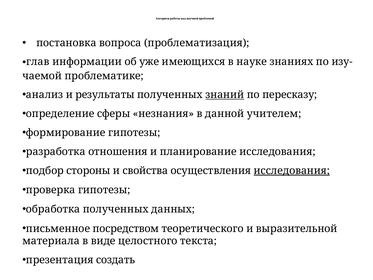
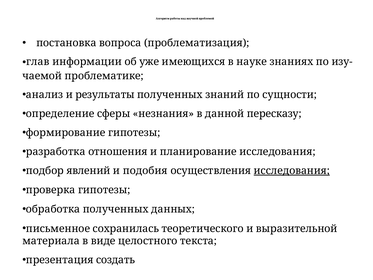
знаний underline: present -> none (225, 95)
пересказу: пересказу -> сущности (290, 95)
учителем: учителем -> пересказу (274, 114)
стороны: стороны -> явлений (88, 171)
свойства: свойства -> подобия (145, 171)
посредством: посредством -> сохранилась (126, 228)
